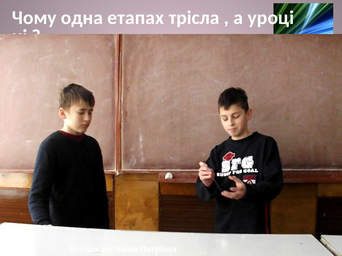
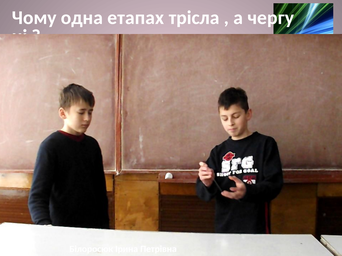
уроці: уроці -> чергу (271, 18)
